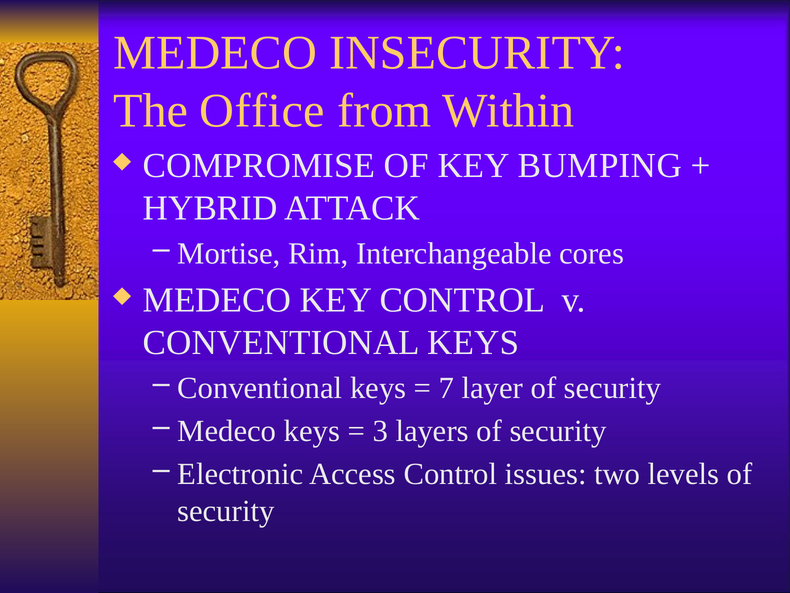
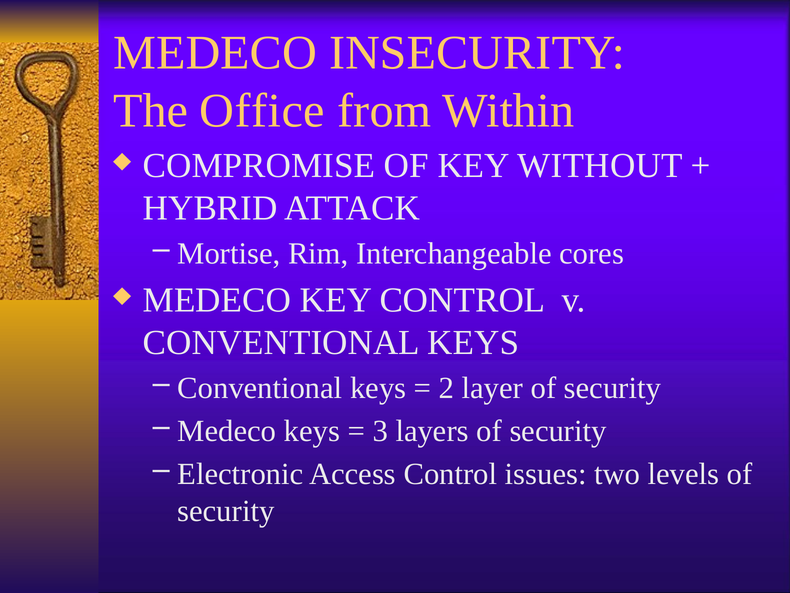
BUMPING: BUMPING -> WITHOUT (600, 166)
7: 7 -> 2 (447, 388)
